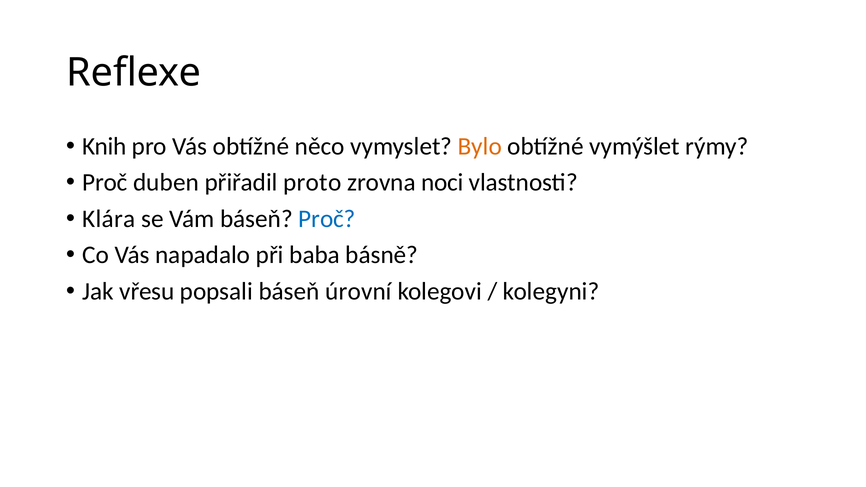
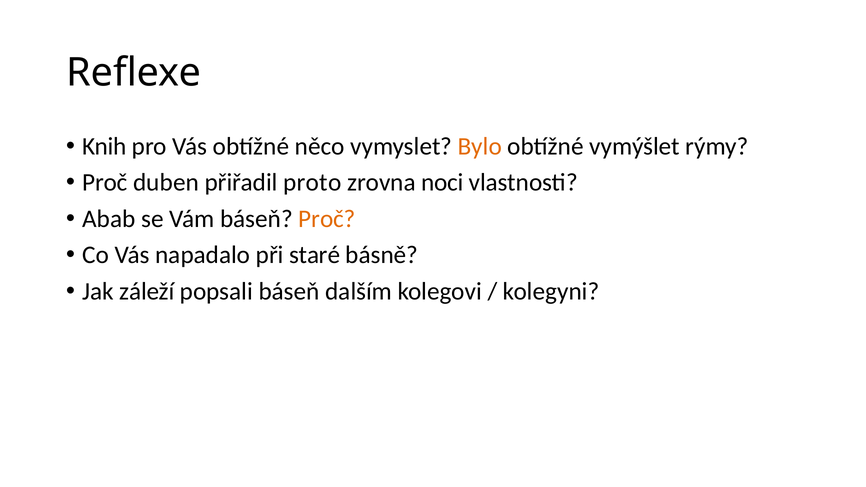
Klára: Klára -> Abab (109, 219)
Proč colour: blue -> orange (327, 219)
baba: baba -> staré (315, 255)
vřesu: vřesu -> záleží (147, 291)
úrovní: úrovní -> dalším (359, 291)
